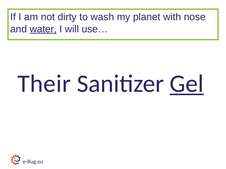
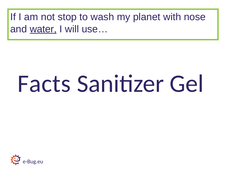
dirty: dirty -> stop (67, 17)
Their: Their -> Facts (44, 84)
Gel underline: present -> none (187, 84)
